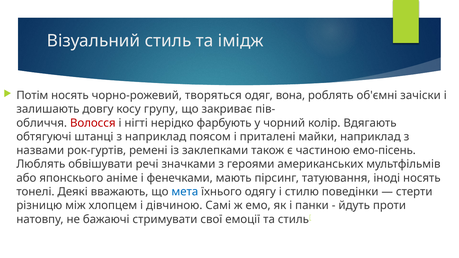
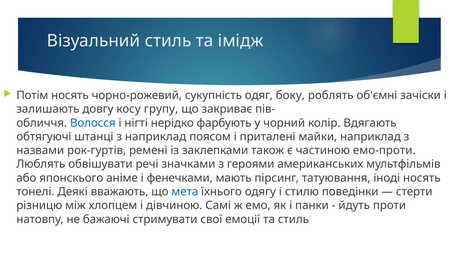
творяться: творяться -> сукупність (213, 95)
вона: вона -> боку (290, 95)
Волосся colour: red -> blue (93, 123)
емо-пісень: емо-пісень -> емо-проти (384, 151)
